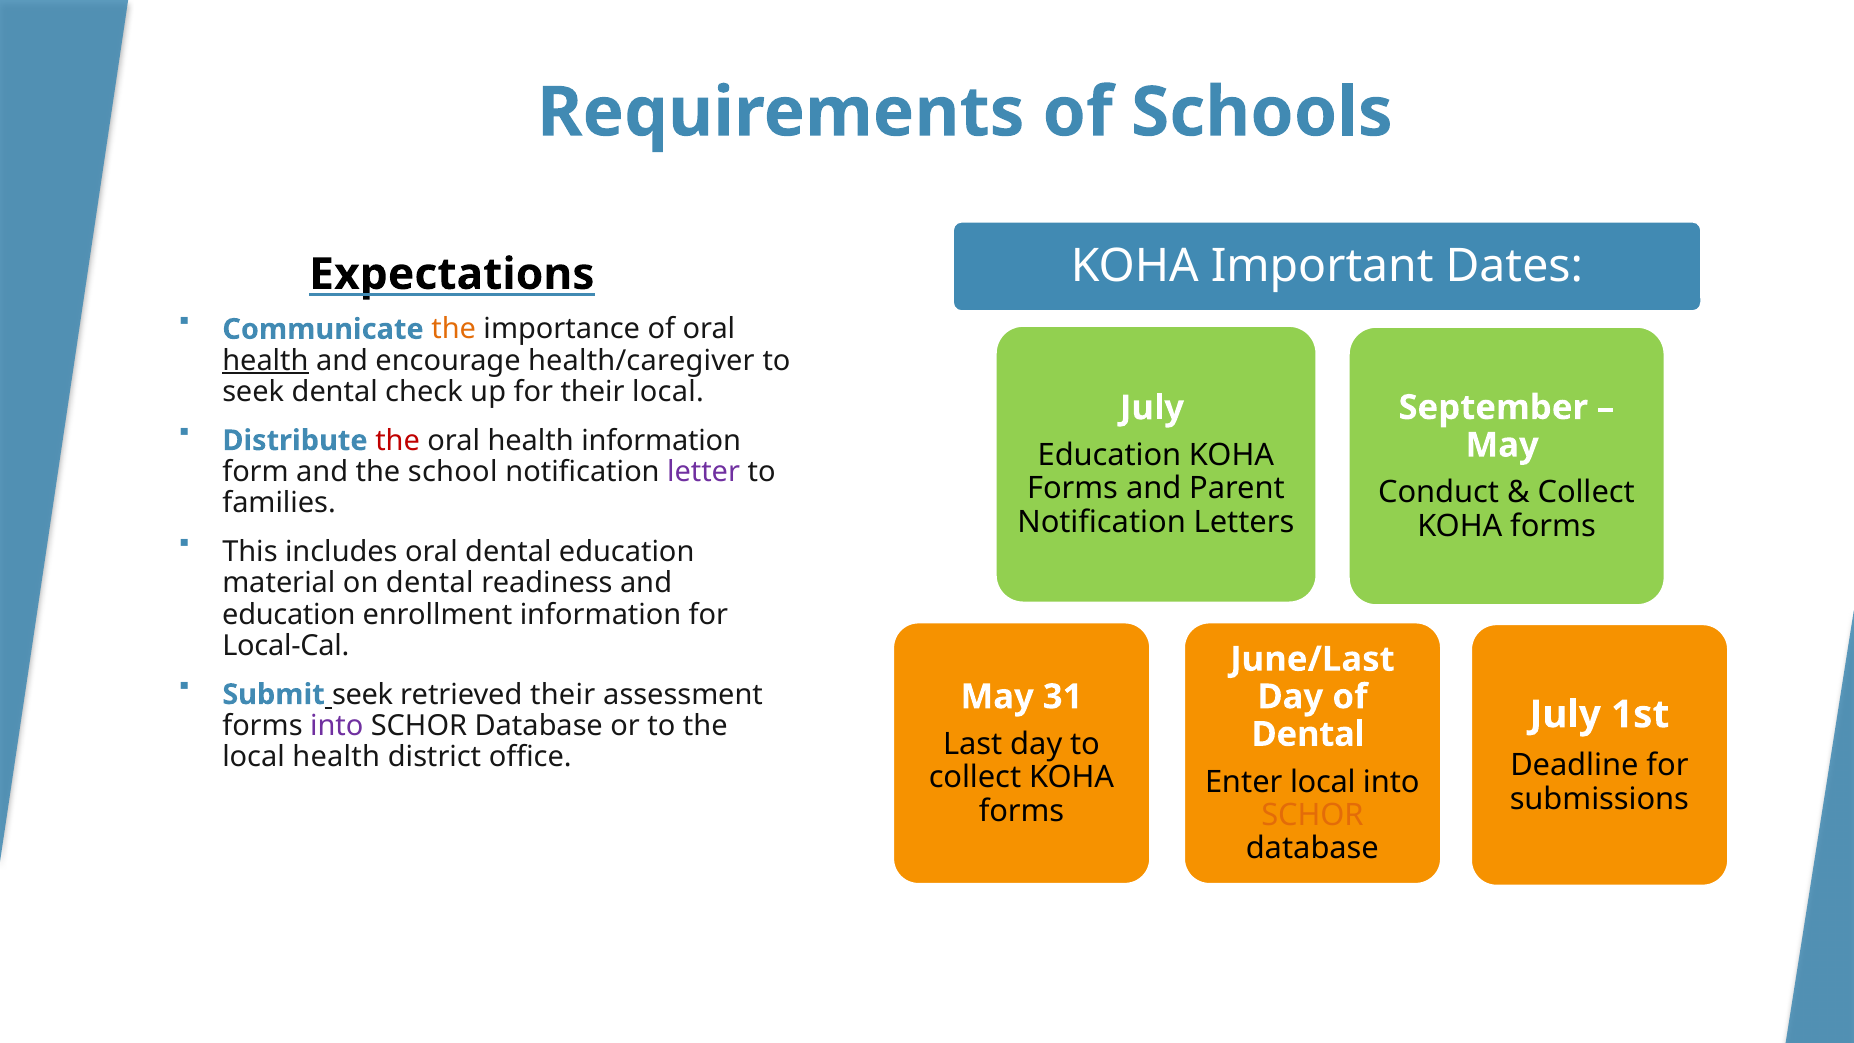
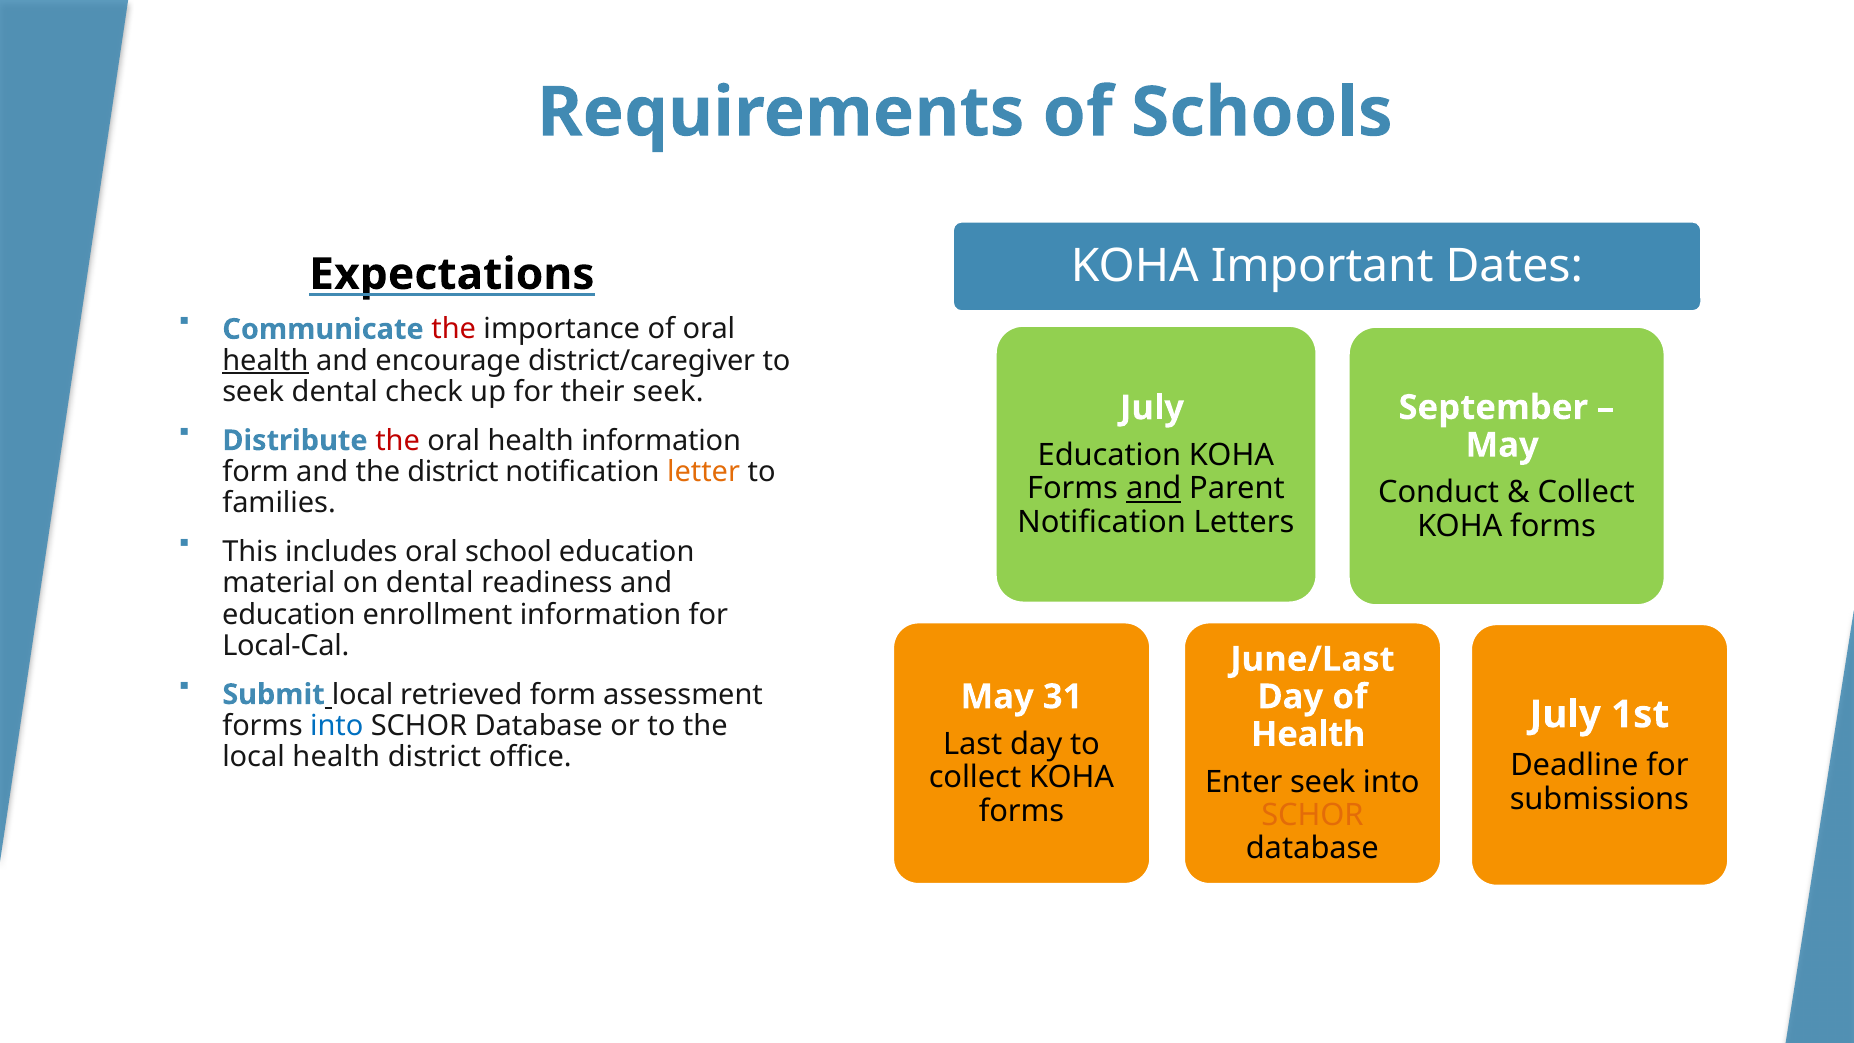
the colour: orange -> red (454, 329)
health/caregiver: health/caregiver -> district/caregiver (642, 361)
their local: local -> seek (668, 392)
the school: school -> district (453, 472)
letter colour: purple -> orange (704, 472)
and underline: none -> present (1154, 489)
oral dental: dental -> school (509, 552)
Submit seek: seek -> local (363, 694)
retrieved their: their -> form (563, 694)
into colour: purple -> blue (337, 726)
Dental: Dental -> Health (1308, 734)
local: local -> seek (1323, 782)
